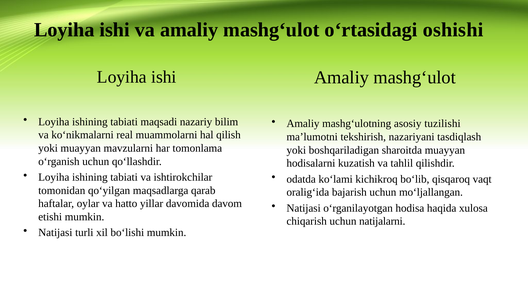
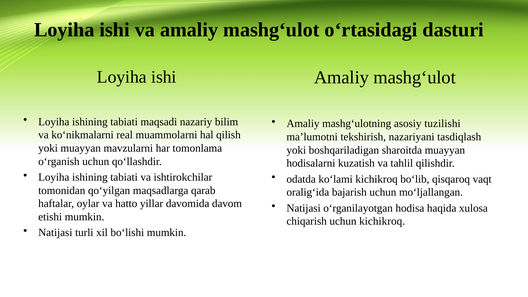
oshishi: oshishi -> dasturi (453, 30)
uchun natijalarni: natijalarni -> kichikroq (382, 221)
